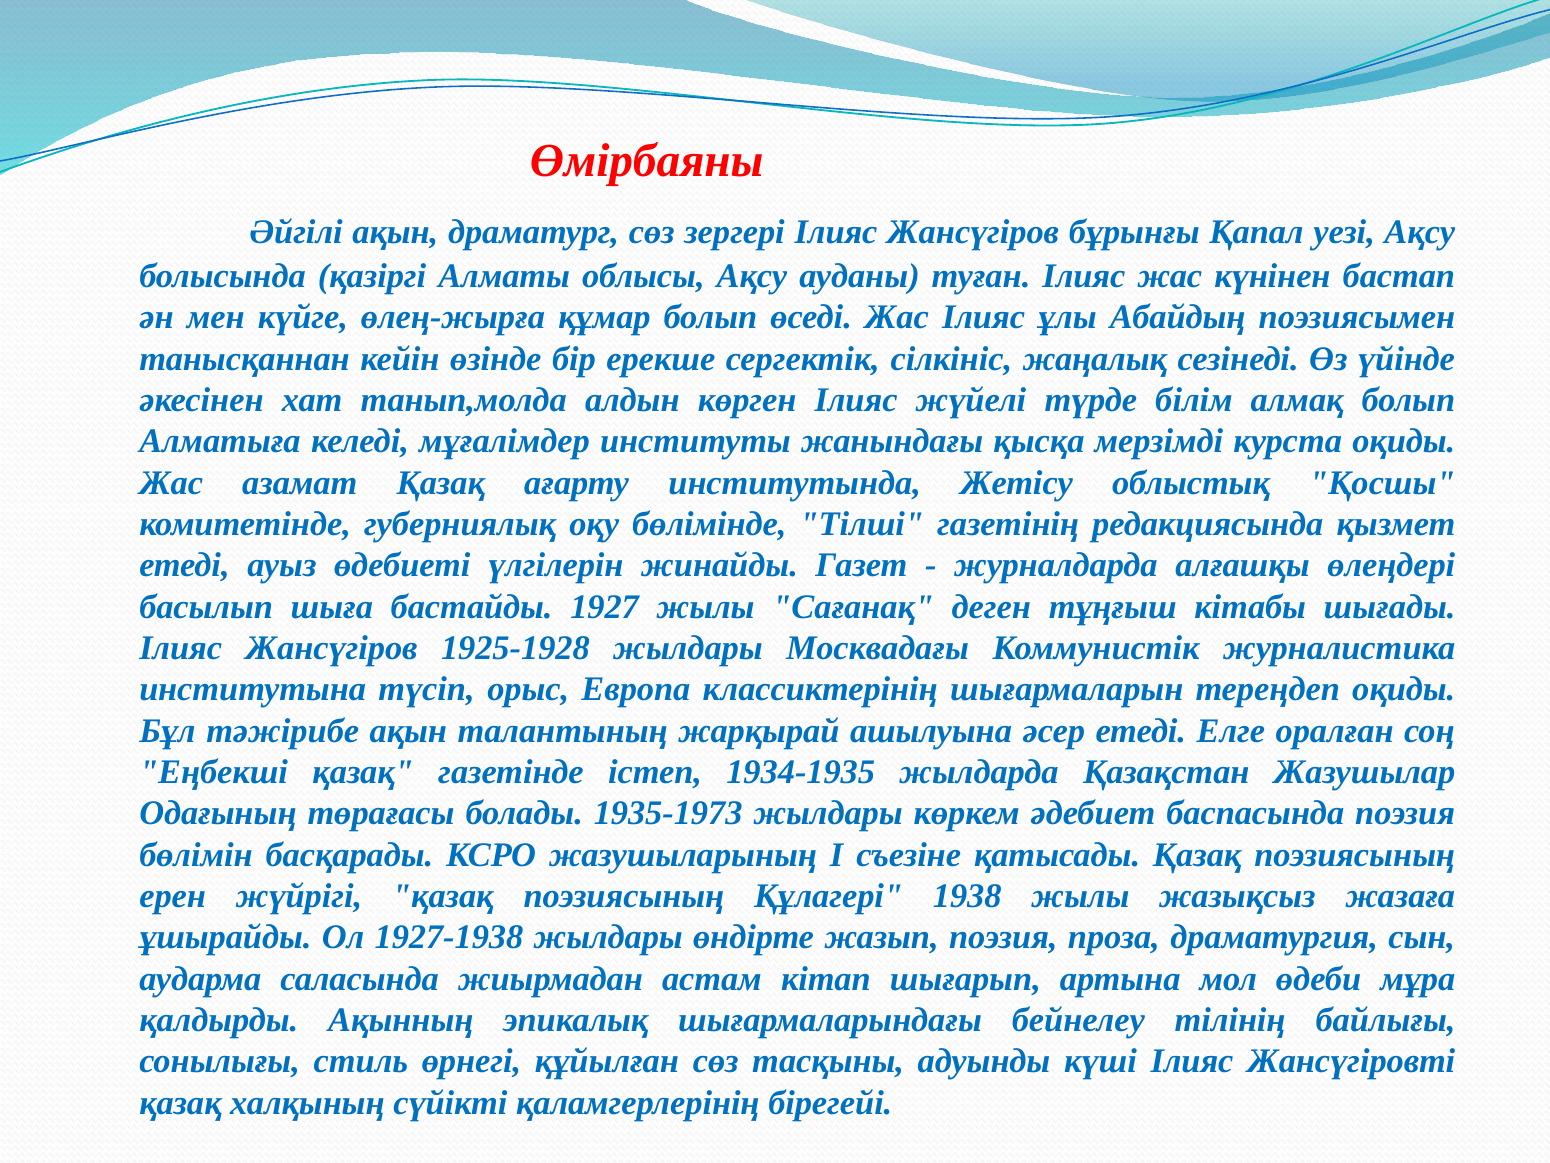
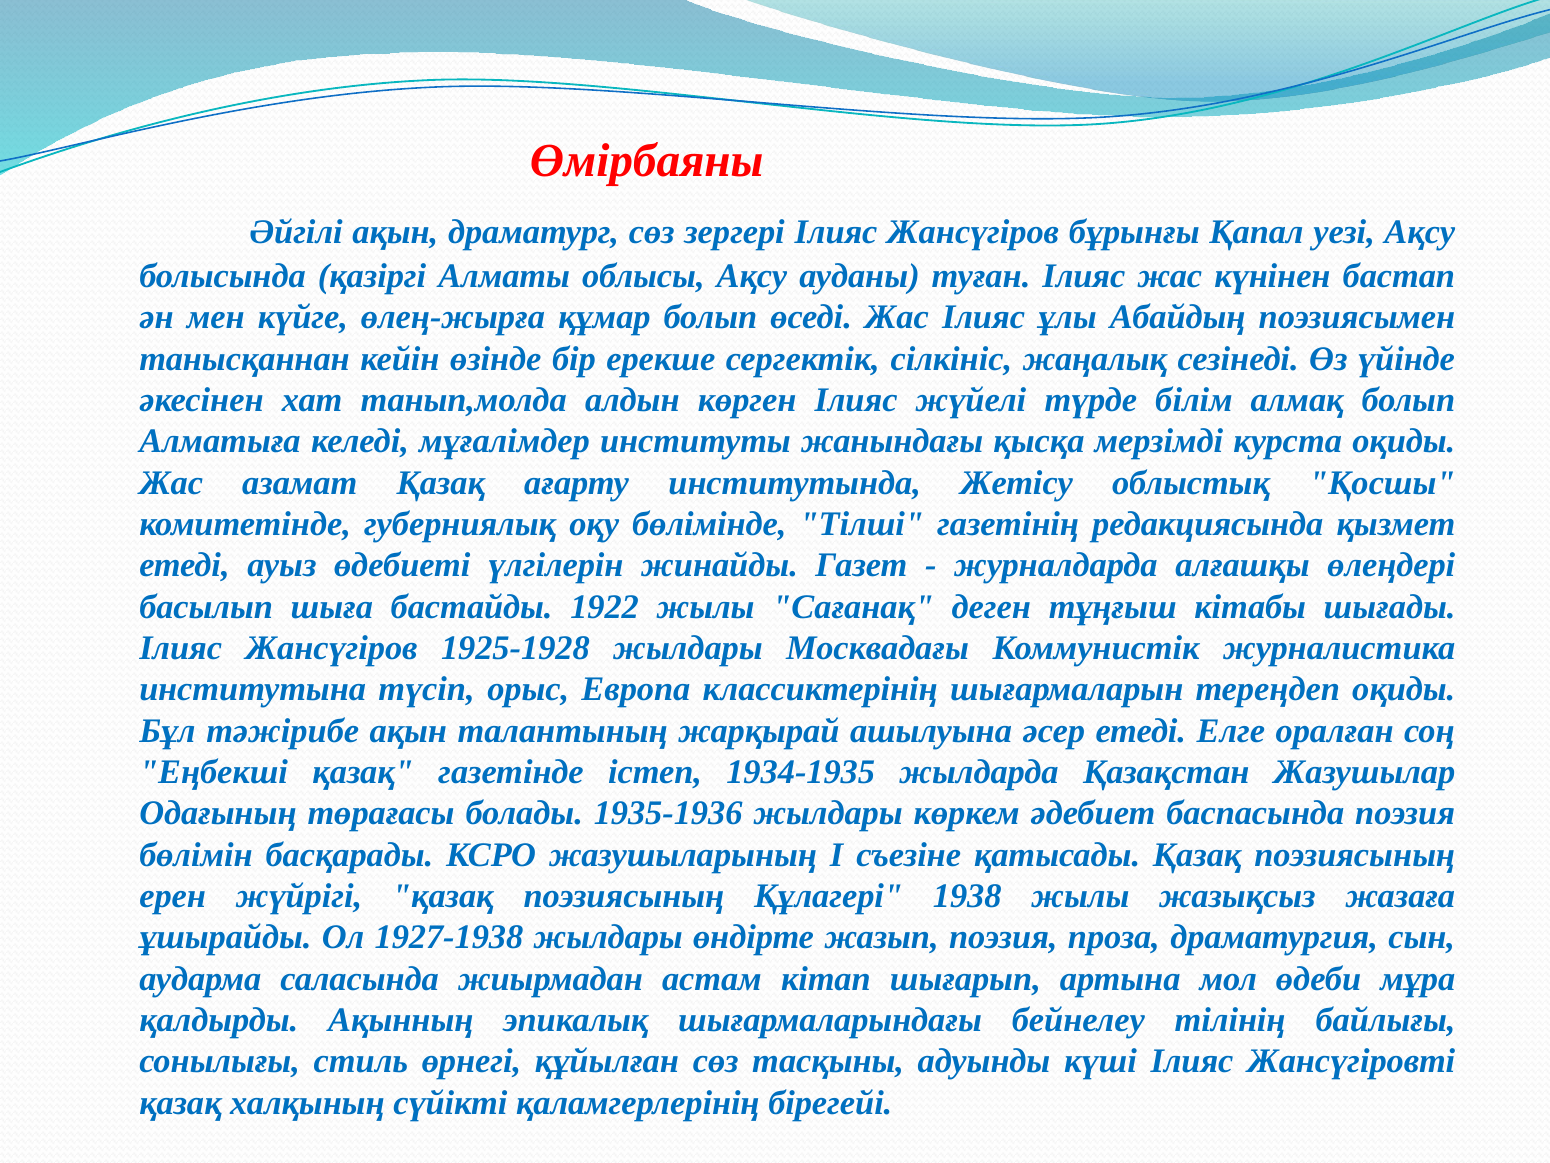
1927: 1927 -> 1922 (605, 607)
1935-1973: 1935-1973 -> 1935-1936 (668, 813)
